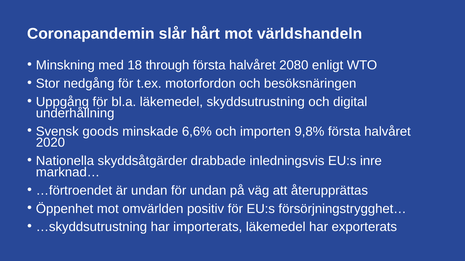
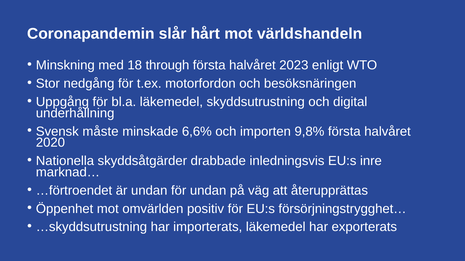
2080: 2080 -> 2023 (294, 65)
goods: goods -> måste (101, 132)
